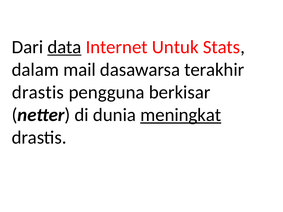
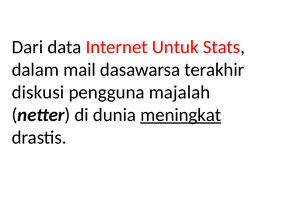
data underline: present -> none (64, 47)
drastis: drastis -> diskusi (38, 92)
berkisar: berkisar -> majalah (180, 92)
